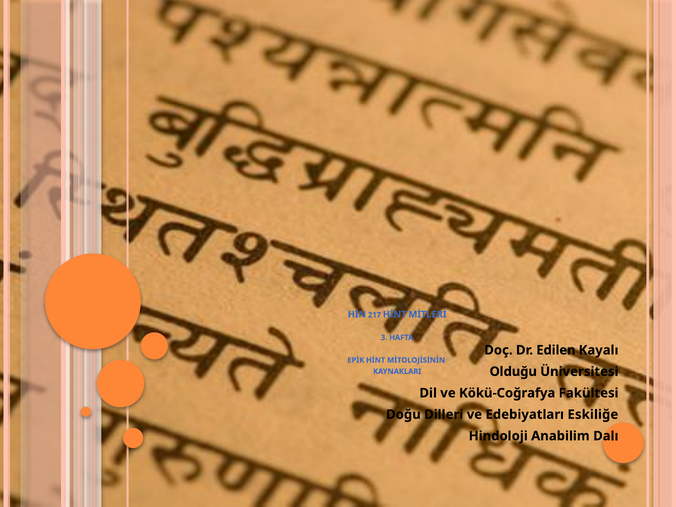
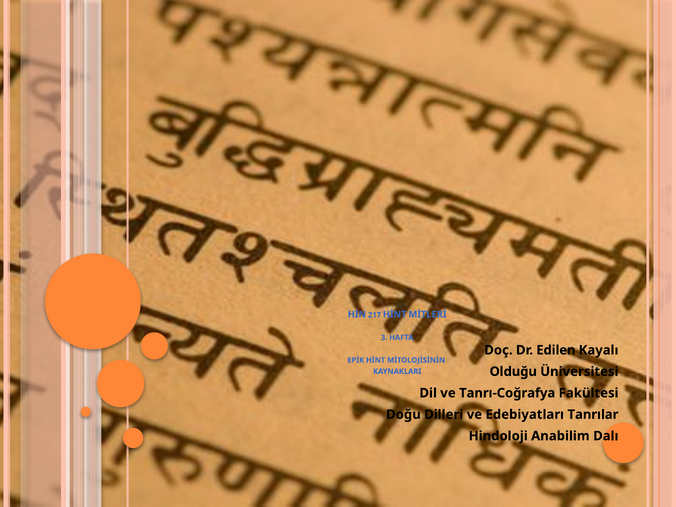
Kökü-Coğrafya: Kökü-Coğrafya -> Tanrı-Coğrafya (507, 393)
Eskiliğe: Eskiliğe -> Tanrılar (593, 414)
